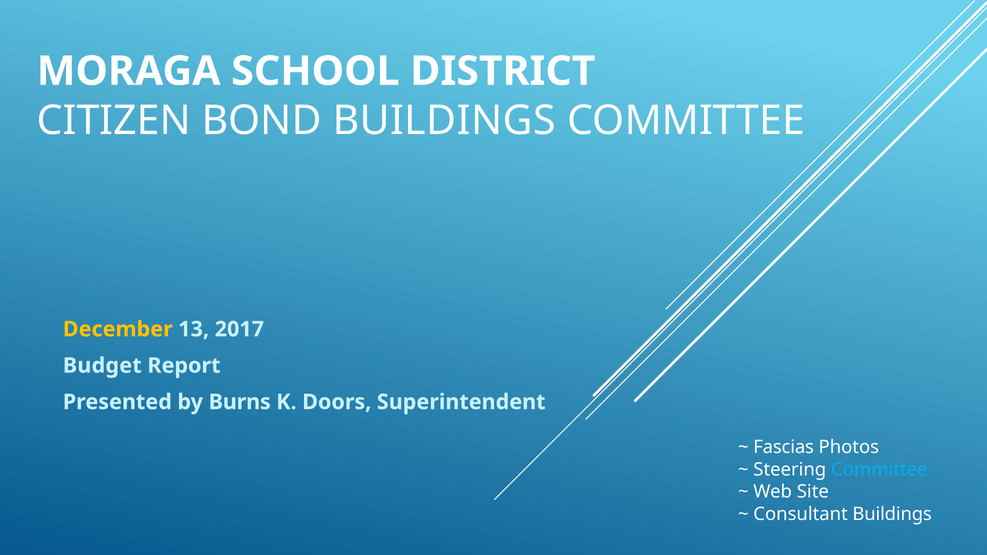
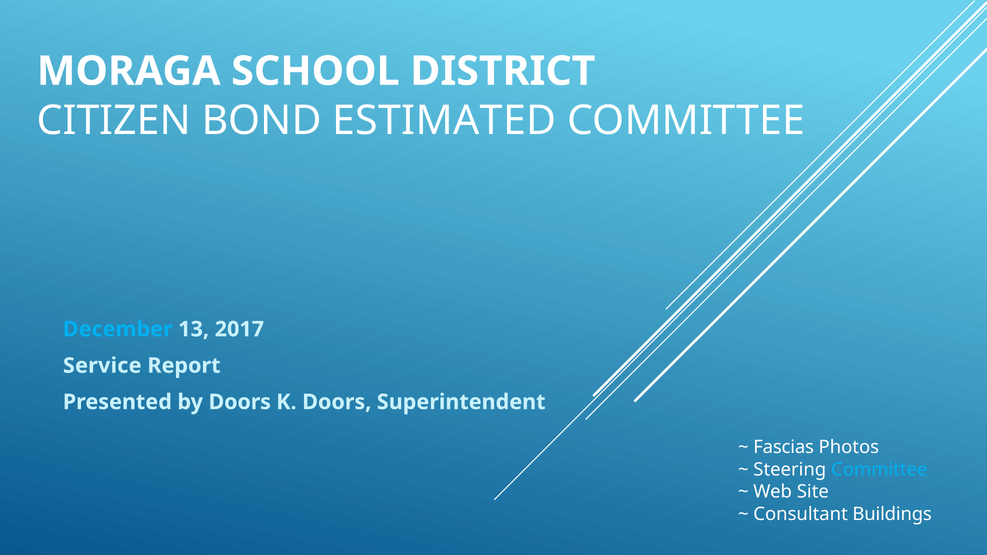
BOND BUILDINGS: BUILDINGS -> ESTIMATED (444, 121)
December colour: yellow -> light blue (118, 329)
Budget: Budget -> Service (102, 366)
by Burns: Burns -> Doors (240, 402)
